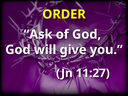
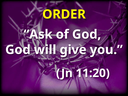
11:27: 11:27 -> 11:20 (93, 73)
